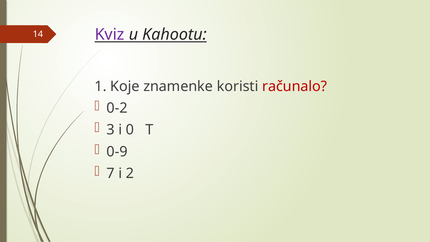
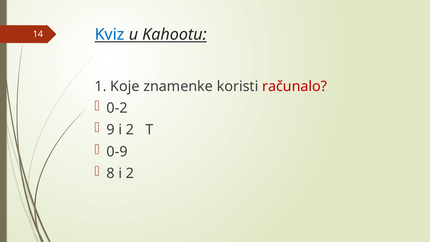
Kviz colour: purple -> blue (110, 34)
3: 3 -> 9 (111, 130)
0: 0 -> 2 (130, 130)
7: 7 -> 8 (111, 173)
